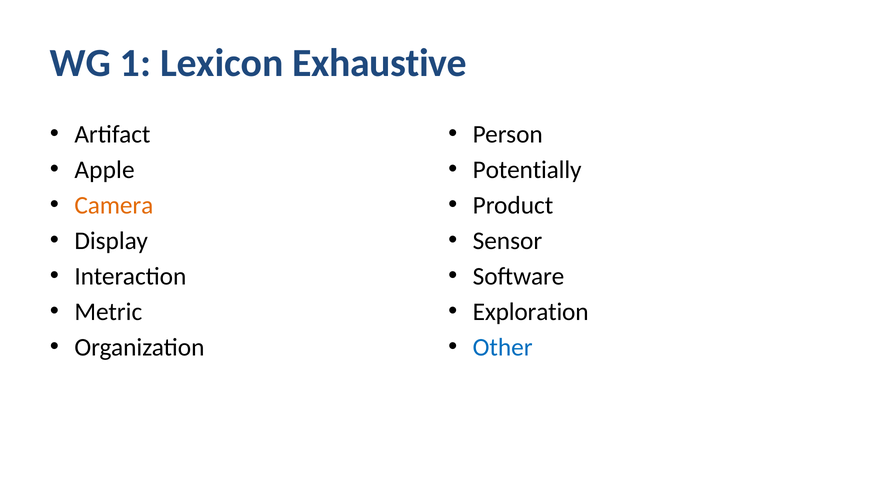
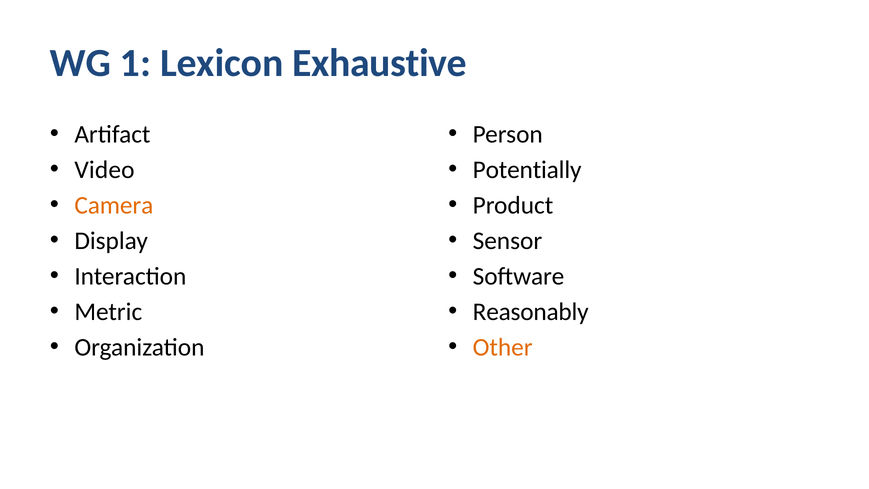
Apple: Apple -> Video (104, 170)
Exploration: Exploration -> Reasonably (531, 312)
Other colour: blue -> orange (503, 347)
